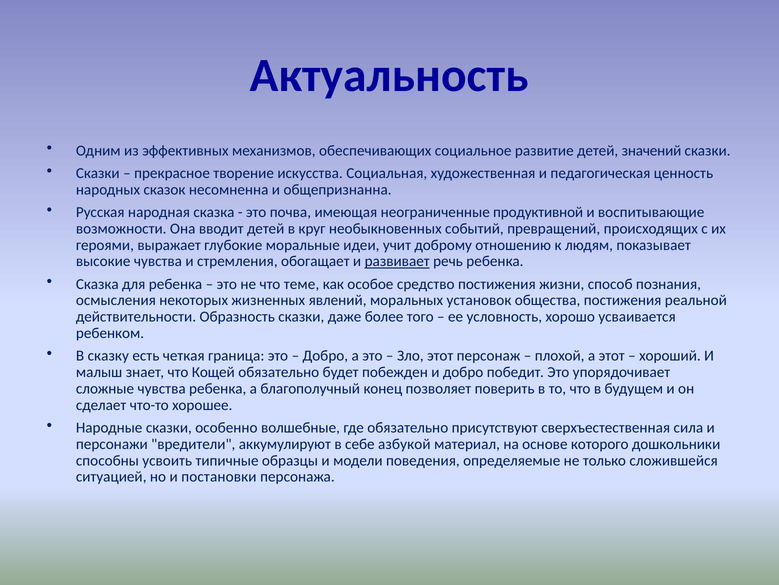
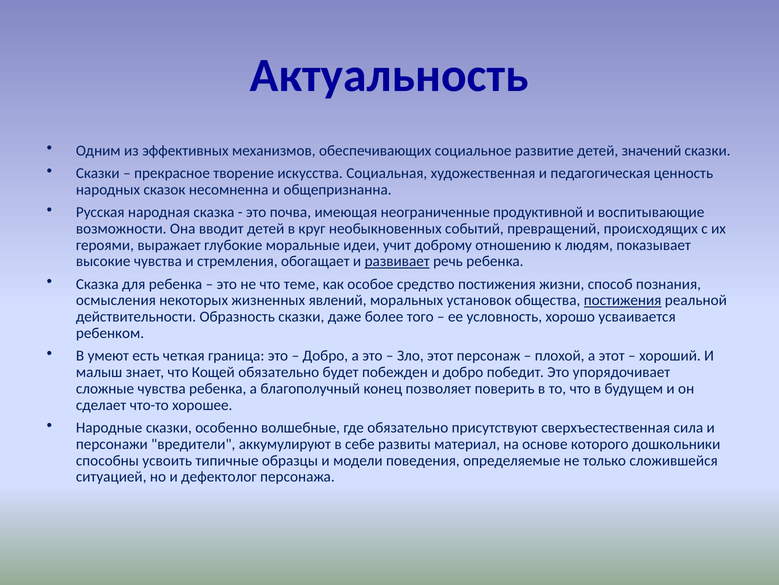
постижения underline: none -> present (623, 300)
сказку: сказку -> умеют (108, 355)
азбукой: азбукой -> развиты (404, 444)
постановки: постановки -> дефектолог (219, 476)
